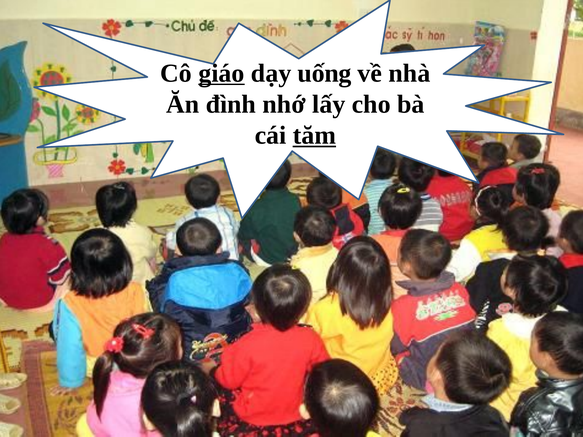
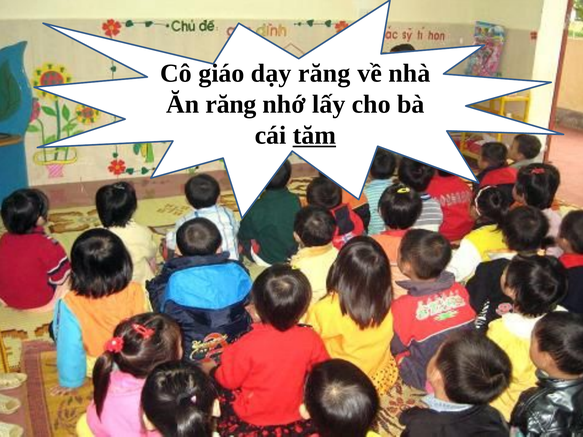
giáo underline: present -> none (221, 73)
dạy uống: uống -> răng (324, 73)
Ăn đình: đình -> răng (231, 104)
